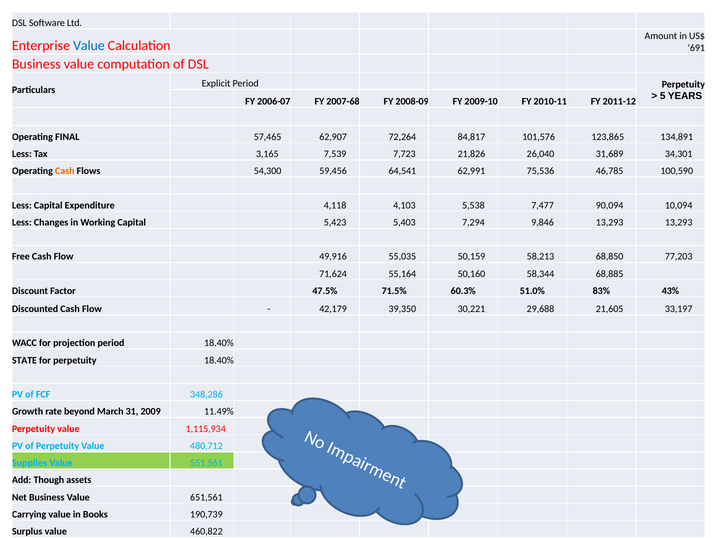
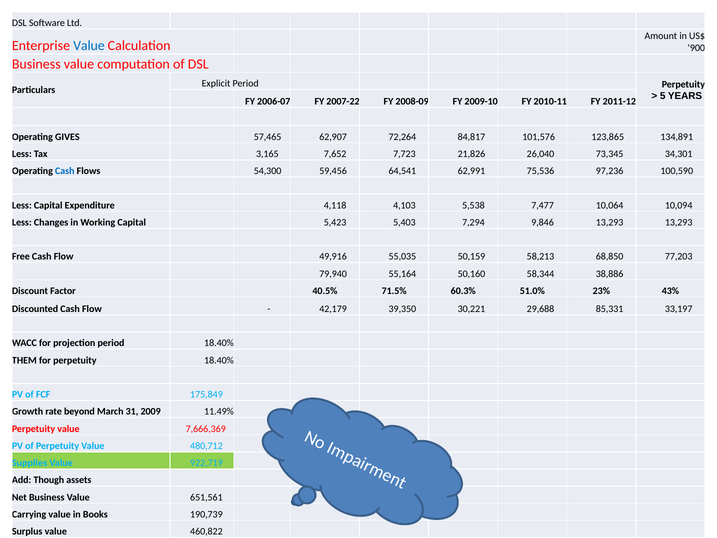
691: 691 -> 900 (696, 48)
2007-68: 2007-68 -> 2007-22 (343, 102)
FINAL: FINAL -> GIVES (67, 137)
7,539: 7,539 -> 7,652 (335, 154)
31,689: 31,689 -> 73,345 (610, 154)
Cash colour: orange -> blue (65, 171)
46,785: 46,785 -> 97,236 (610, 171)
90,094: 90,094 -> 10,064 (610, 205)
71,624: 71,624 -> 79,940 (333, 274)
68,885: 68,885 -> 38,886 (610, 274)
47.5%: 47.5% -> 40.5% (325, 291)
83%: 83% -> 23% (601, 291)
21,605: 21,605 -> 85,331 (610, 309)
STATE: STATE -> THEM (24, 360)
348,286: 348,286 -> 175,849 (206, 394)
1,115,934: 1,115,934 -> 7,666,369 (206, 429)
551,561: 551,561 -> 922,719 (206, 463)
